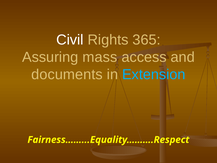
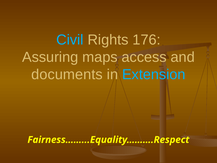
Civil colour: white -> light blue (70, 40)
365: 365 -> 176 (147, 40)
mass: mass -> maps (100, 57)
